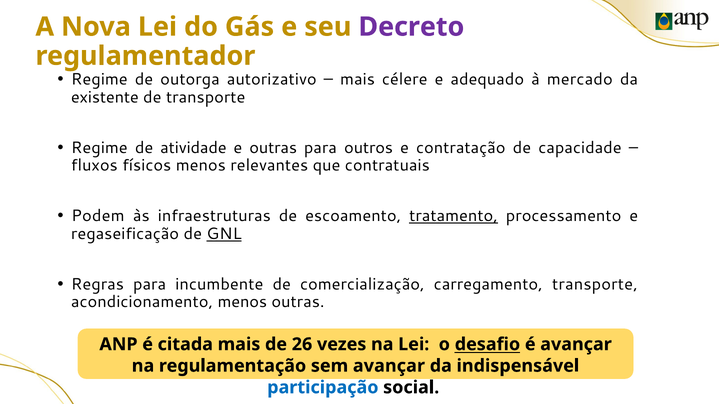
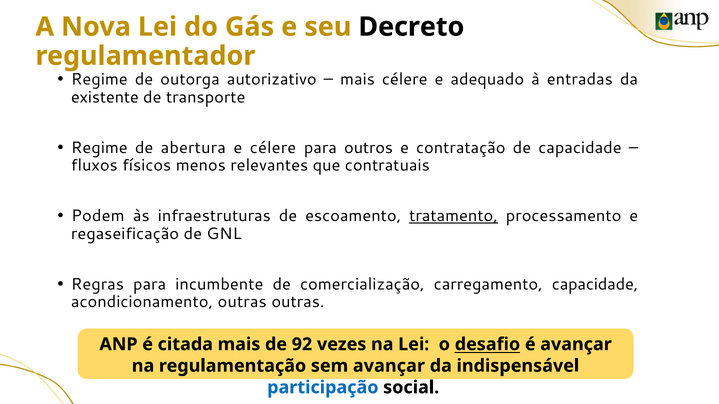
Decreto colour: purple -> black (411, 27)
mercado: mercado -> entradas (580, 79)
atividade: atividade -> abertura (193, 148)
e outras: outras -> célere (273, 148)
GNL underline: present -> none (224, 234)
carregamento transporte: transporte -> capacidade (595, 284)
acondicionamento menos: menos -> outras (242, 302)
26: 26 -> 92 (302, 345)
